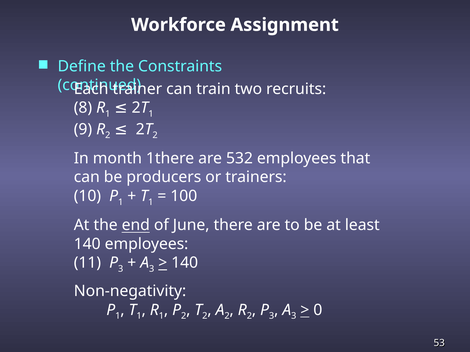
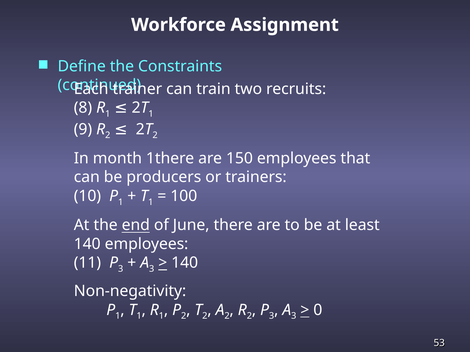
532: 532 -> 150 (239, 159)
